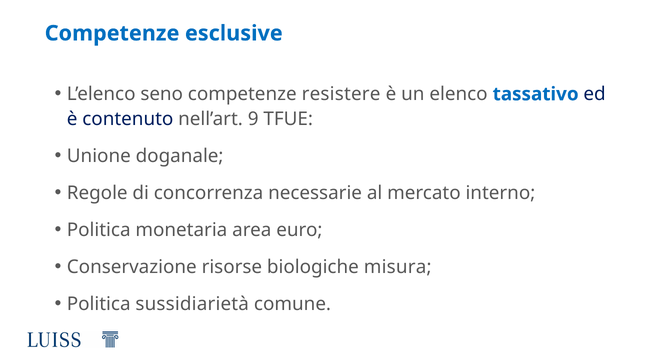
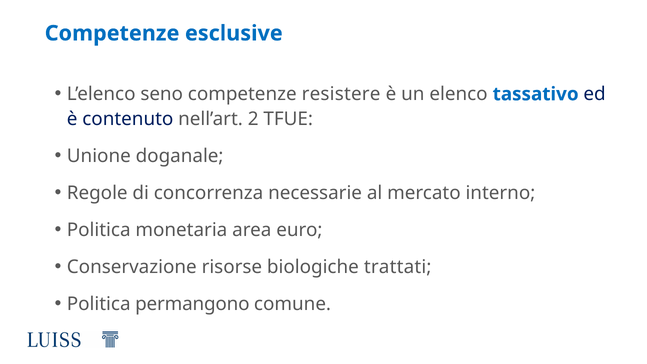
9: 9 -> 2 (253, 119)
misura: misura -> trattati (398, 267)
sussidiarietà: sussidiarietà -> permangono (192, 304)
